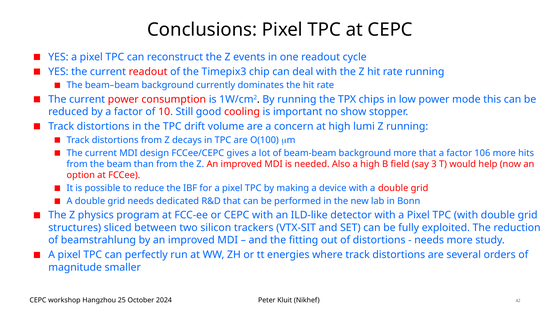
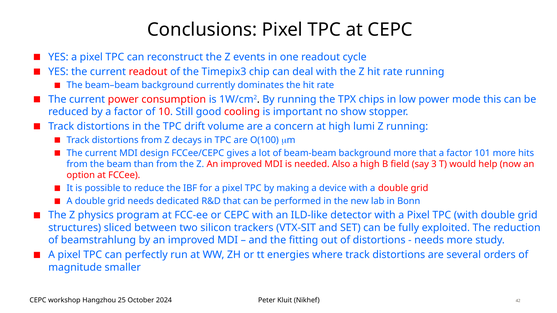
106: 106 -> 101 (482, 153)
